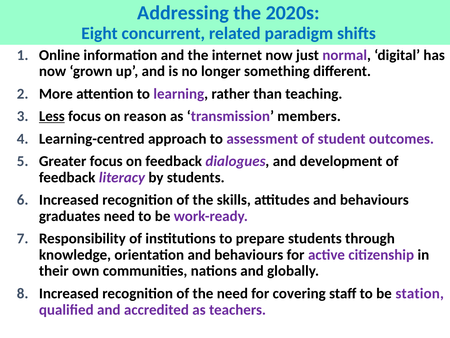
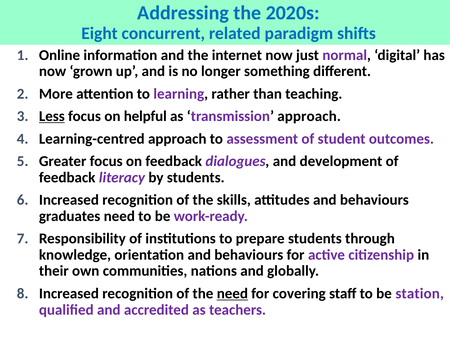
reason: reason -> helpful (145, 116)
transmission members: members -> approach (309, 116)
need underline: none -> present (232, 293)
